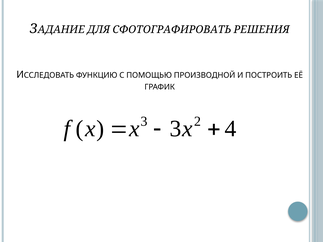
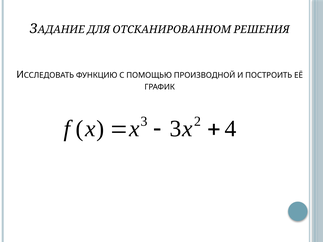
СФОТОГРАФИРОВАТЬ: СФОТОГРАФИРОВАТЬ -> ОТСКАНИРОВАННОМ (172, 30)
